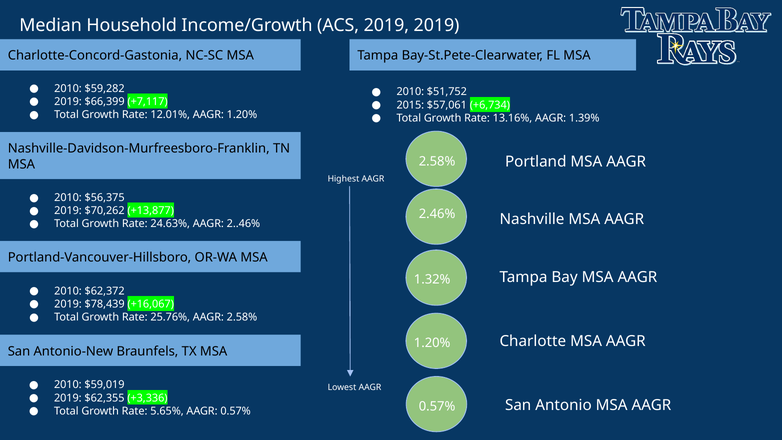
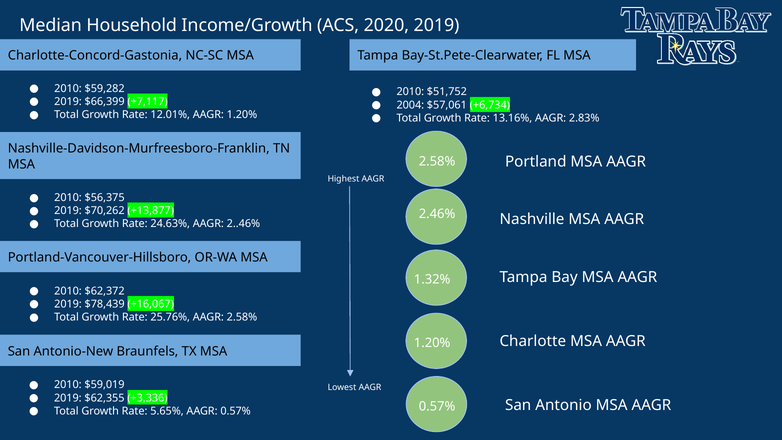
ACS 2019: 2019 -> 2020 (386, 25)
2015: 2015 -> 2004 (410, 105)
1.39%: 1.39% -> 2.83% (584, 118)
